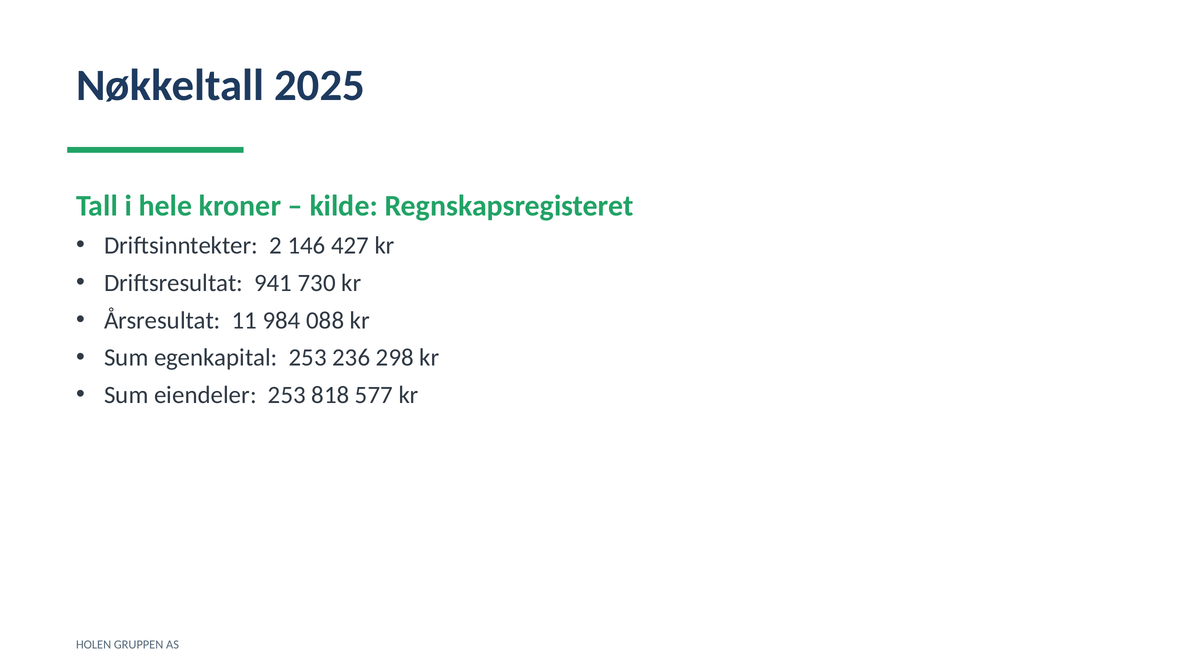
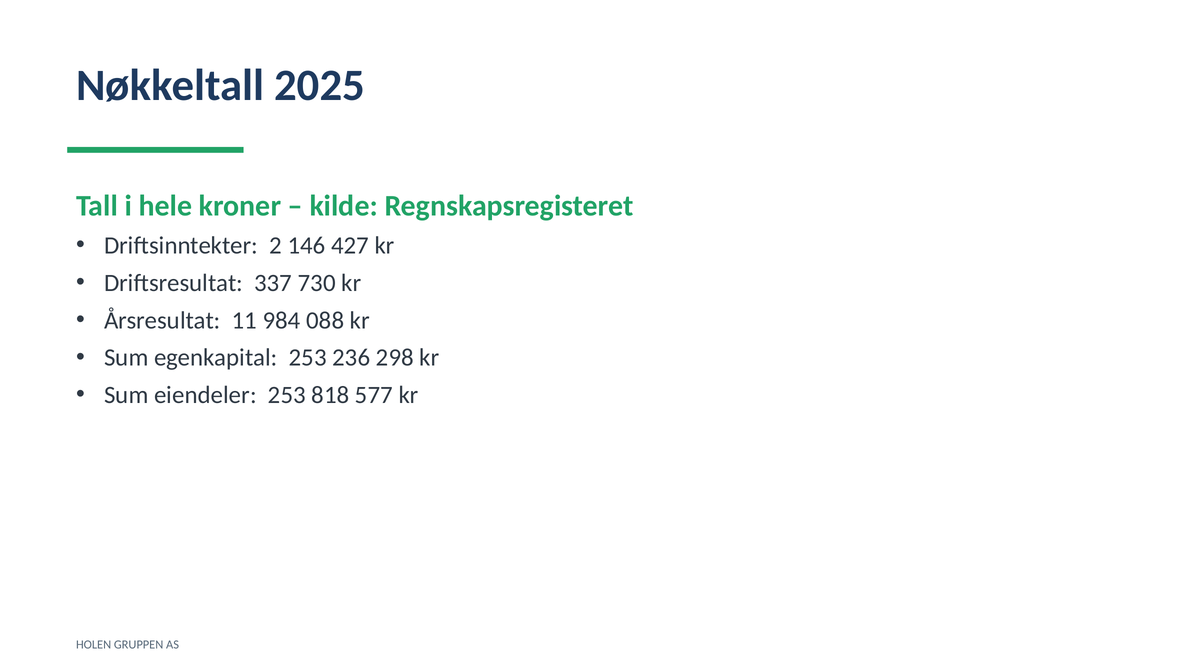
941: 941 -> 337 (273, 283)
